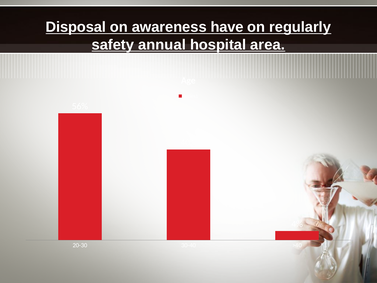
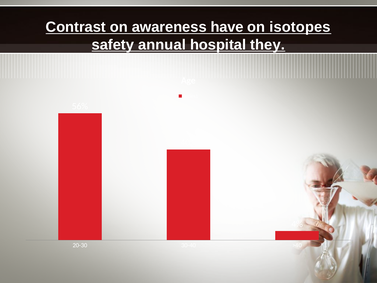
Disposal: Disposal -> Contrast (76, 27)
regularly: regularly -> isotopes (300, 27)
area: area -> they (268, 45)
